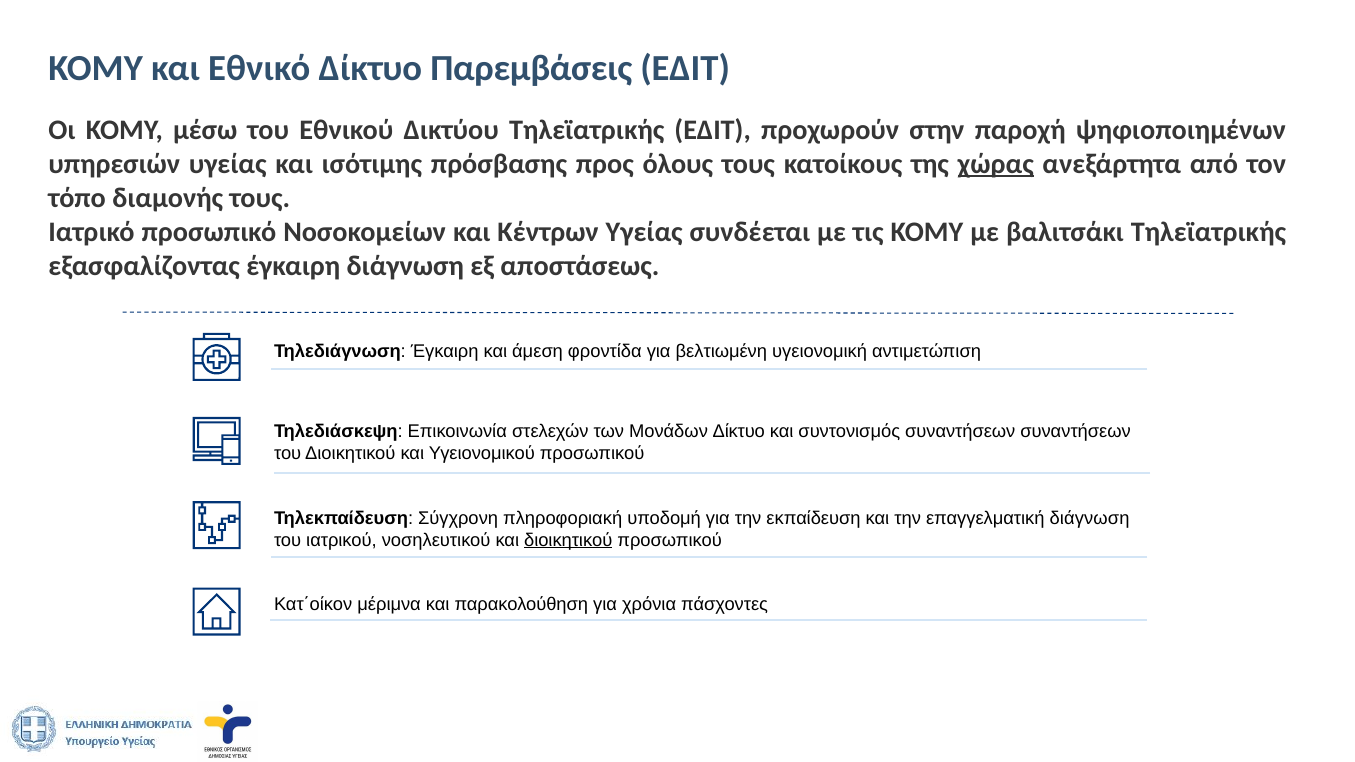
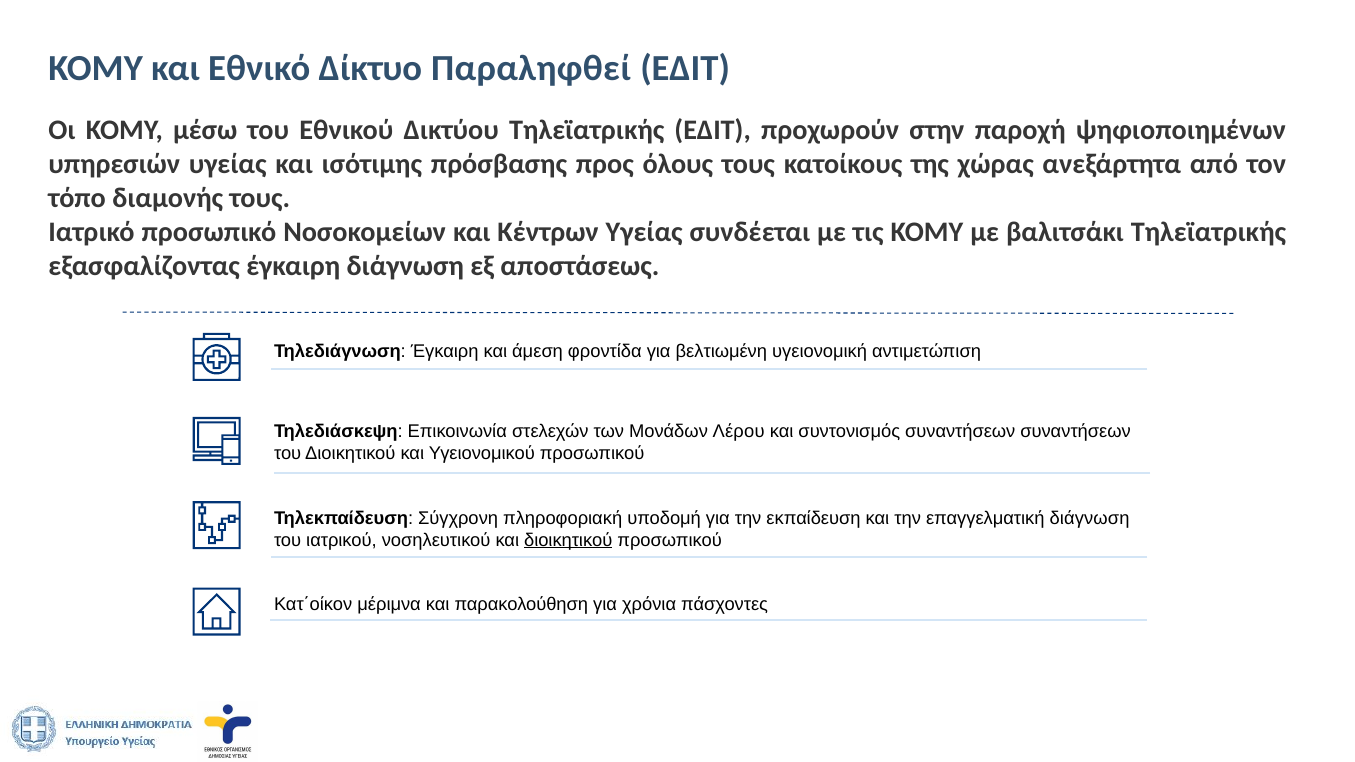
Παρεμβάσεις: Παρεμβάσεις -> Παραληφθεί (531, 68)
χώρας underline: present -> none (996, 164)
Μονάδων Δίκτυο: Δίκτυο -> Λέρου (739, 432)
